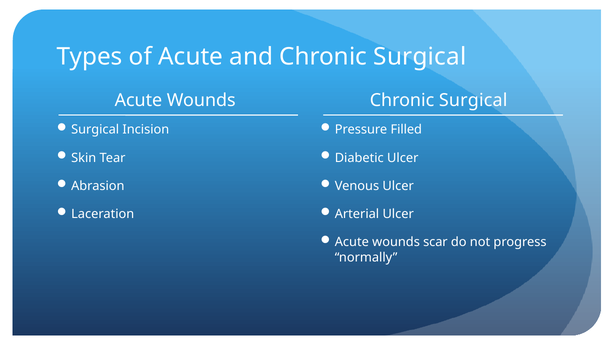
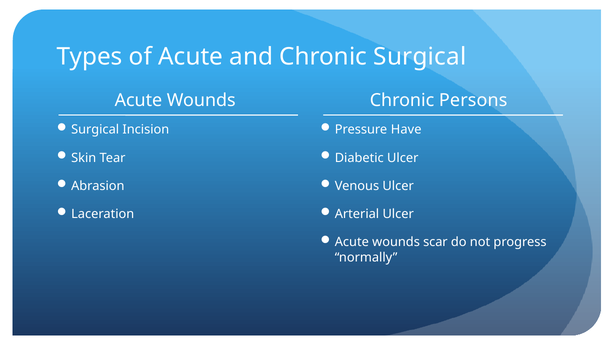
Surgical: Surgical -> Persons (473, 100)
Filled: Filled -> Have (406, 130)
